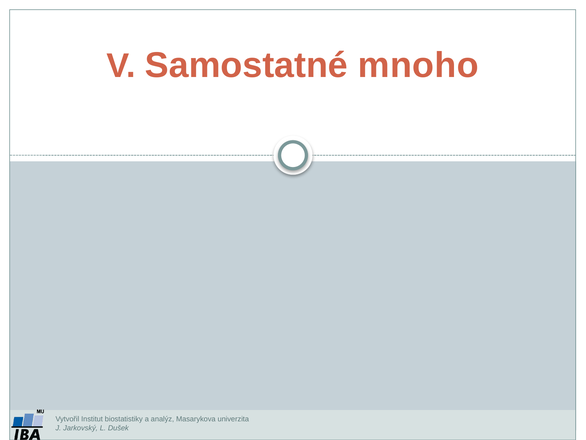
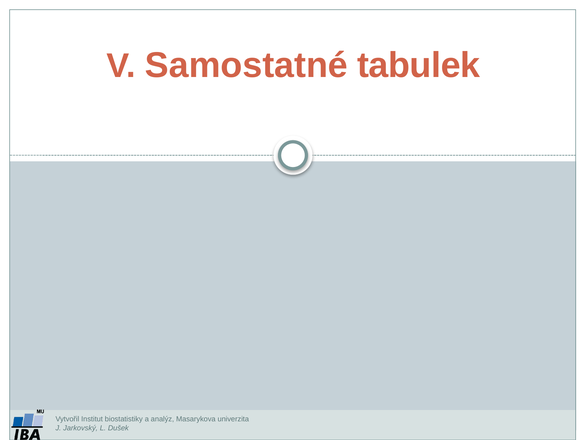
mnoho: mnoho -> tabulek (419, 65)
